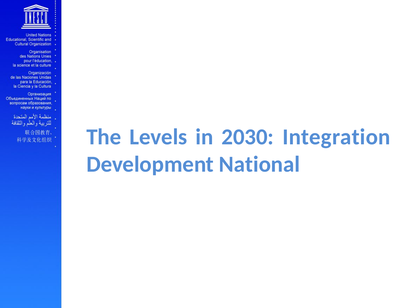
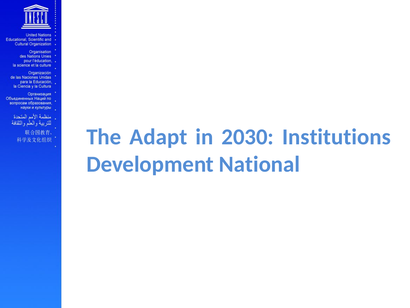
Levels: Levels -> Adapt (158, 137)
Integration: Integration -> Institutions (336, 137)
